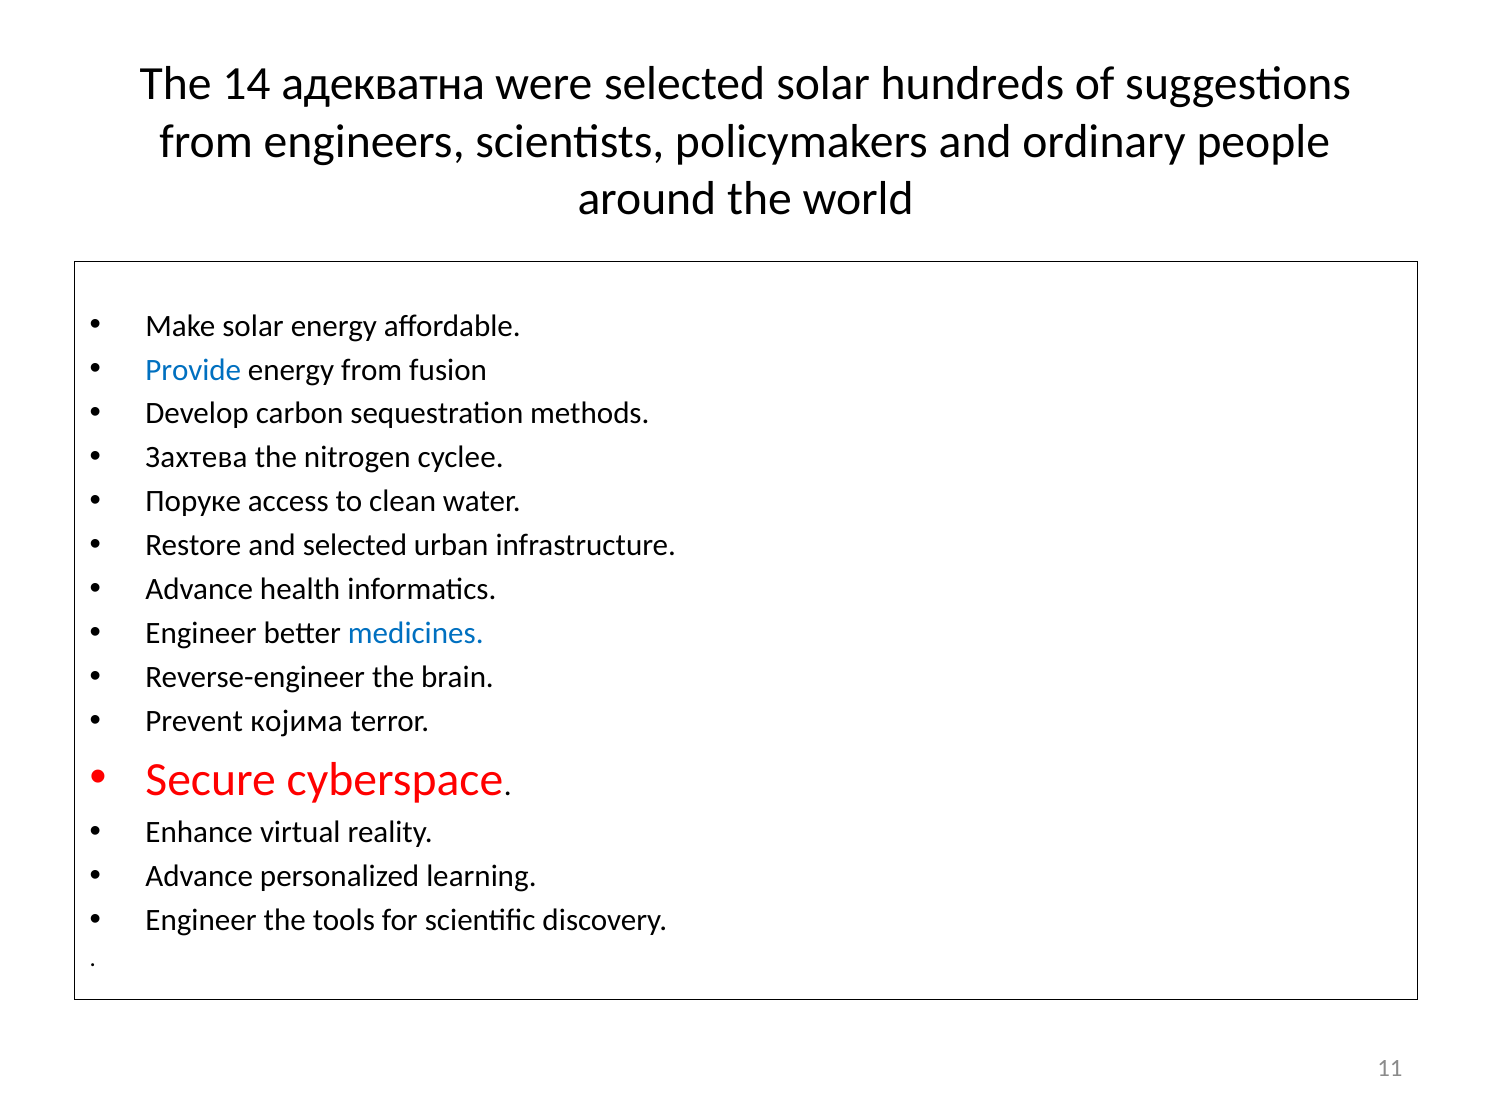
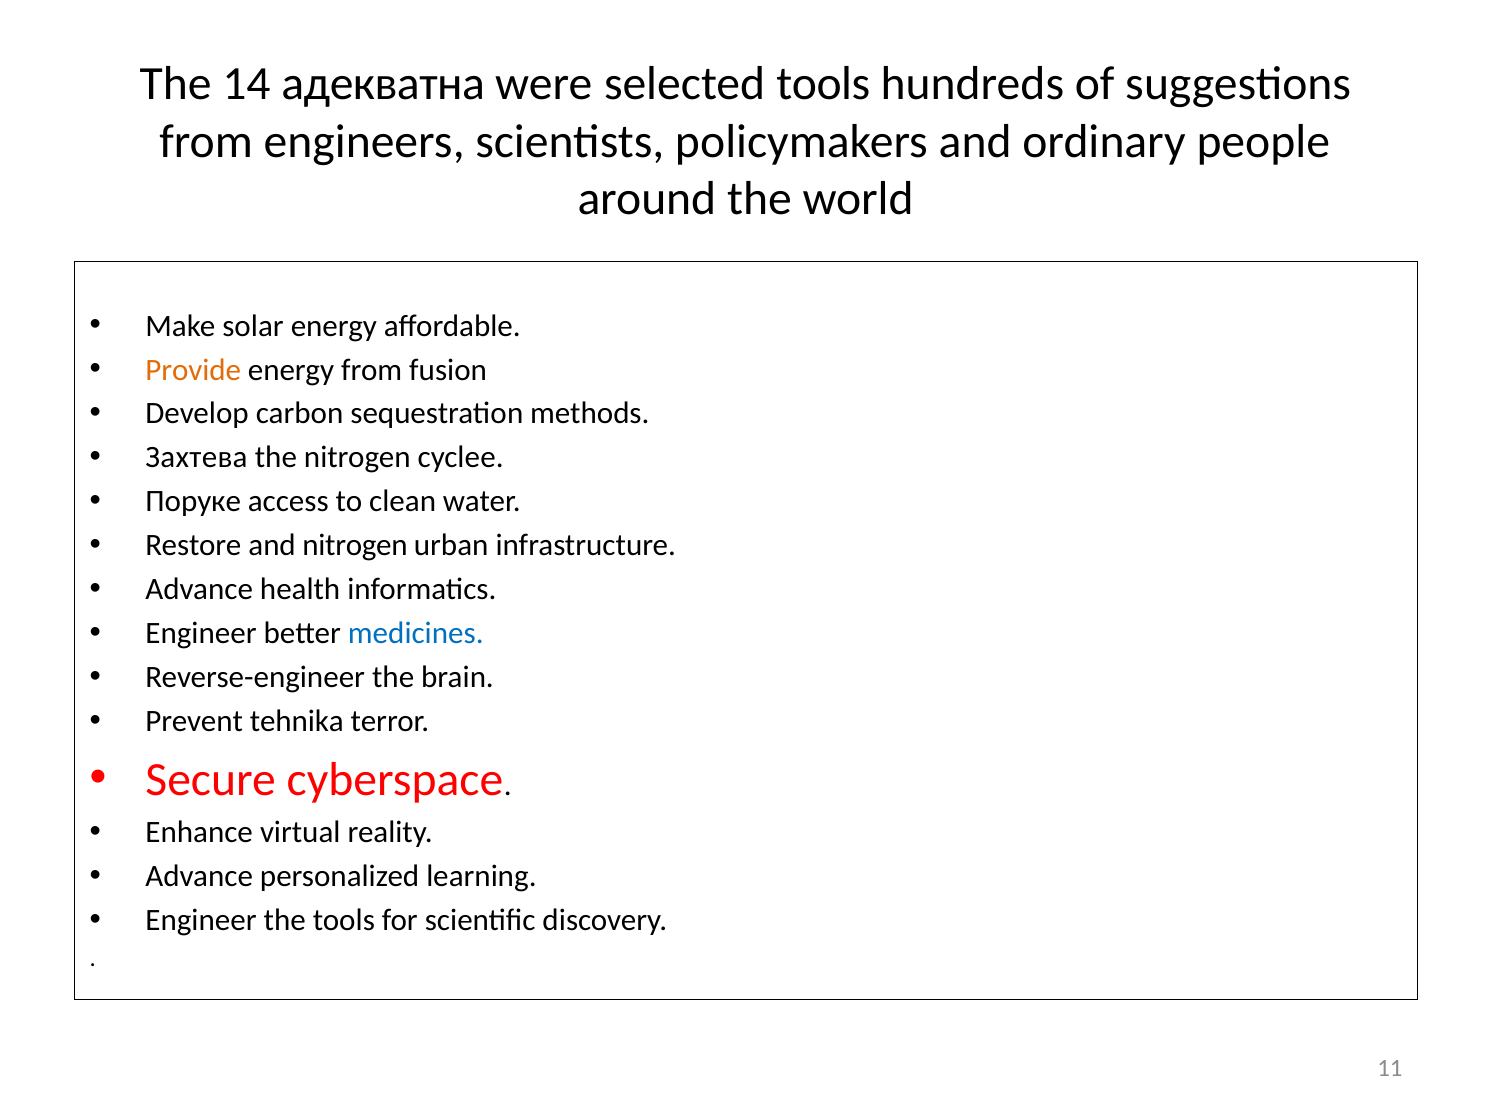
selected solar: solar -> tools (823, 84)
Provide colour: blue -> orange (193, 370)
and selected: selected -> nitrogen (355, 546)
којима: којима -> tehnika (297, 721)
